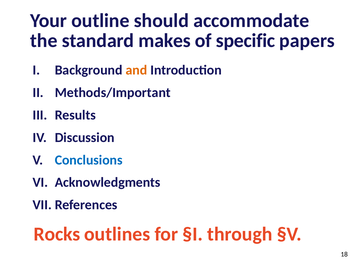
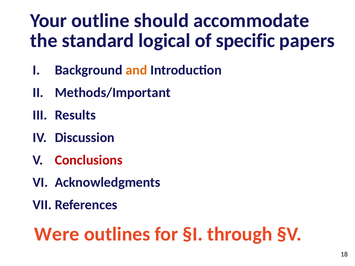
makes: makes -> logical (164, 41)
Conclusions colour: blue -> red (89, 160)
Rocks: Rocks -> Were (57, 234)
